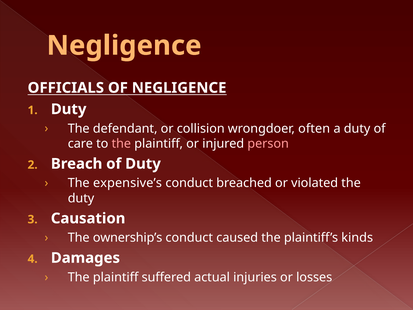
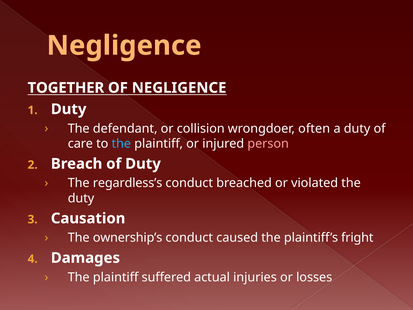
OFFICIALS: OFFICIALS -> TOGETHER (66, 88)
the colour: pink -> light blue (121, 144)
expensive’s: expensive’s -> regardless’s (128, 183)
kinds: kinds -> fright (357, 238)
